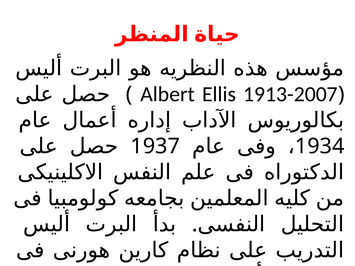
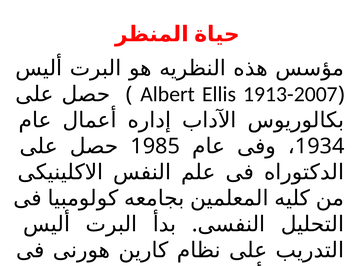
1937: 1937 -> 1985 (155, 146)
